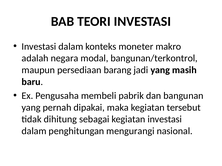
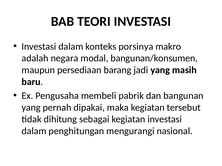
moneter: moneter -> porsinya (136, 47)
bangunan/terkontrol: bangunan/terkontrol -> bangunan/konsumen (154, 58)
